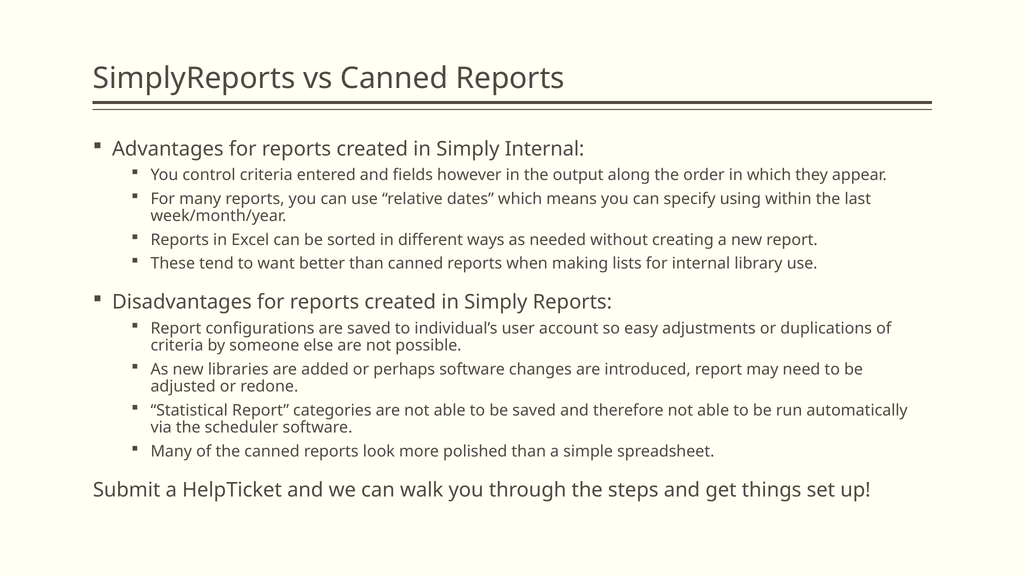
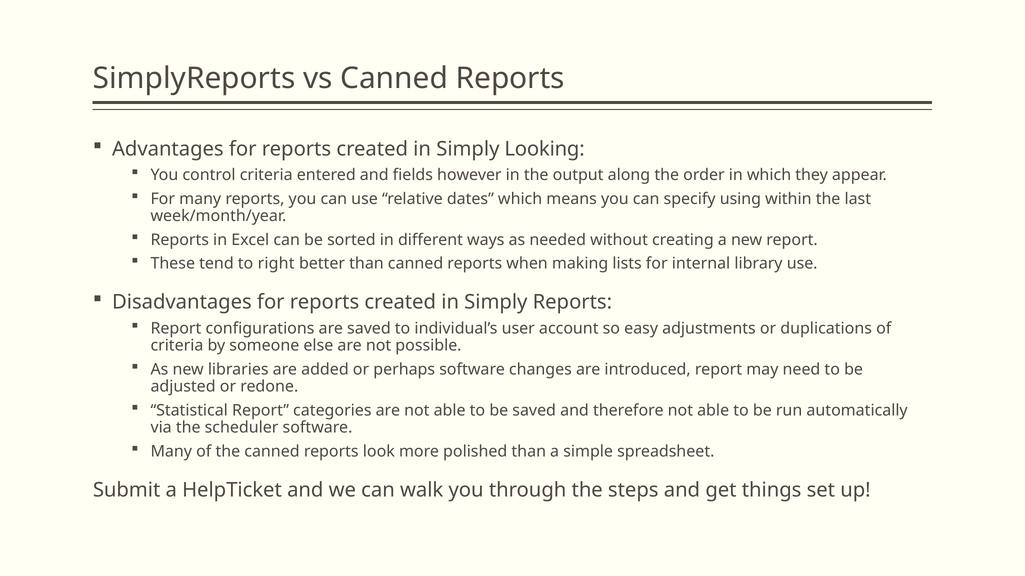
Simply Internal: Internal -> Looking (545, 149)
want: want -> right (276, 264)
